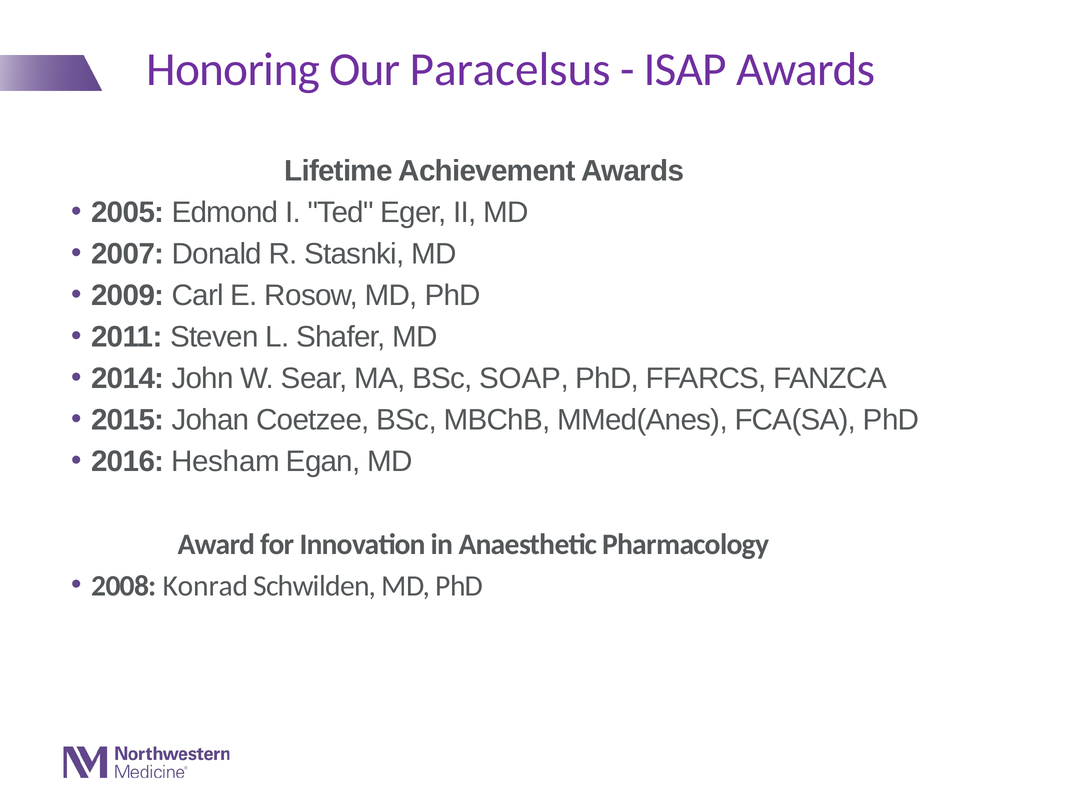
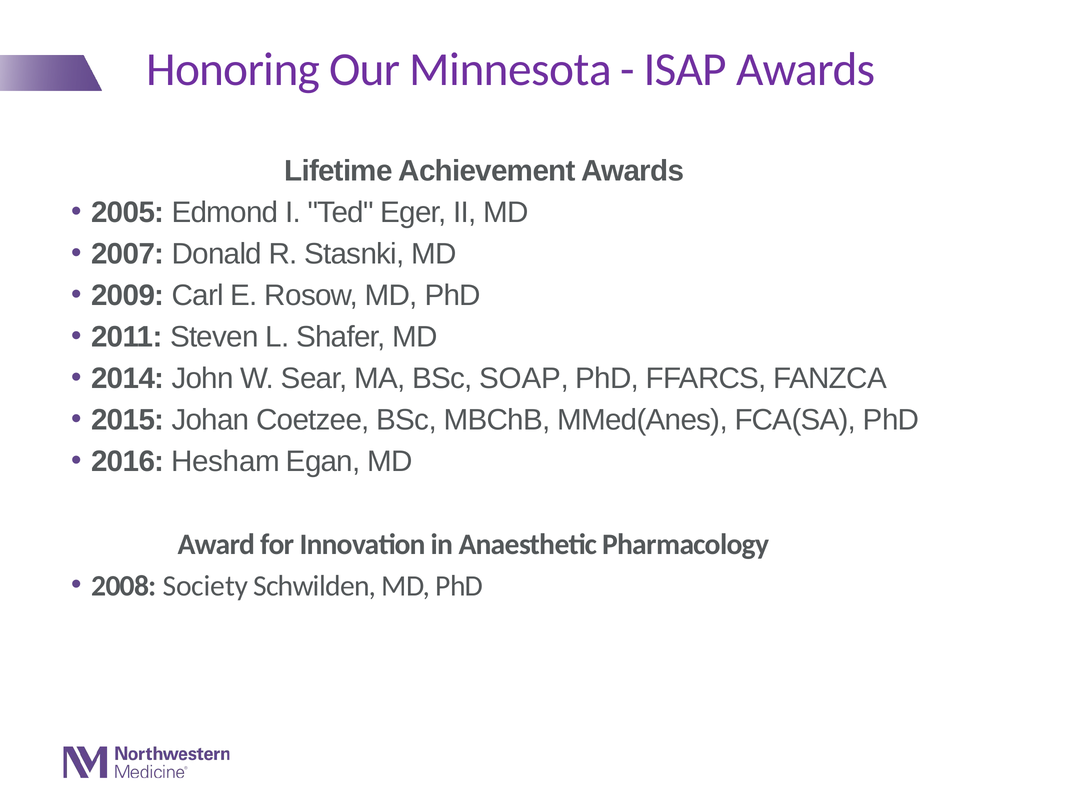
Paracelsus: Paracelsus -> Minnesota (511, 70)
Konrad: Konrad -> Society (205, 586)
